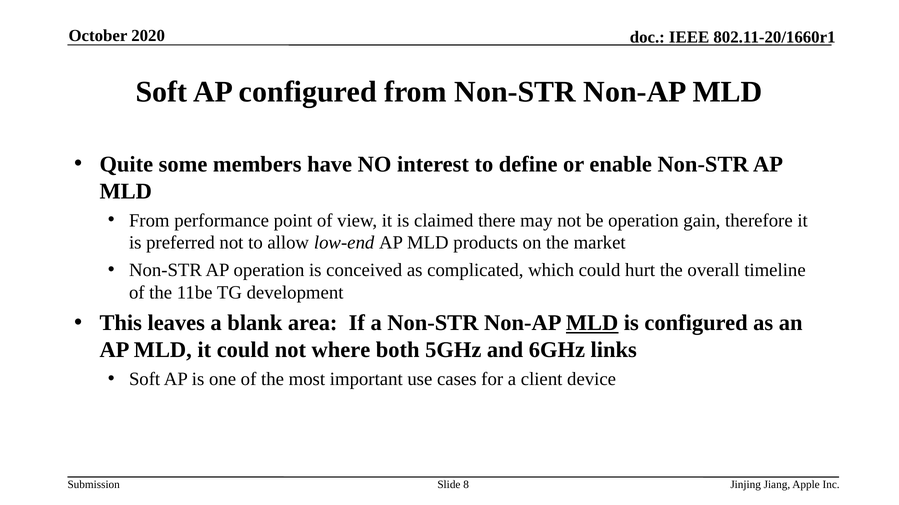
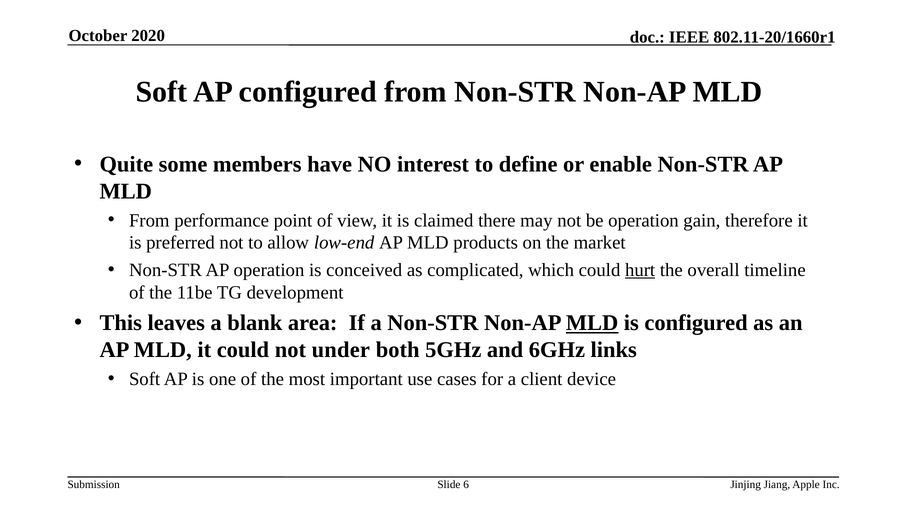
hurt underline: none -> present (640, 270)
where: where -> under (341, 350)
8: 8 -> 6 (466, 485)
